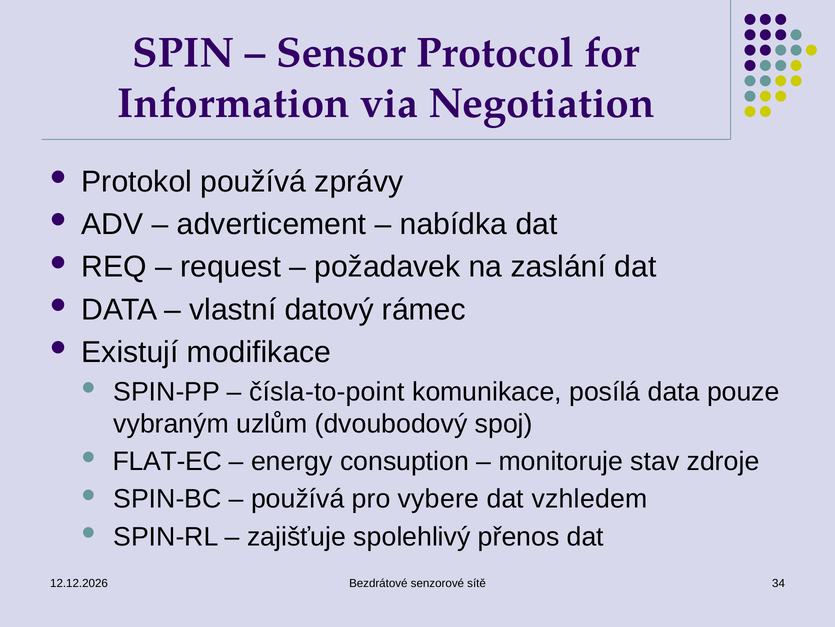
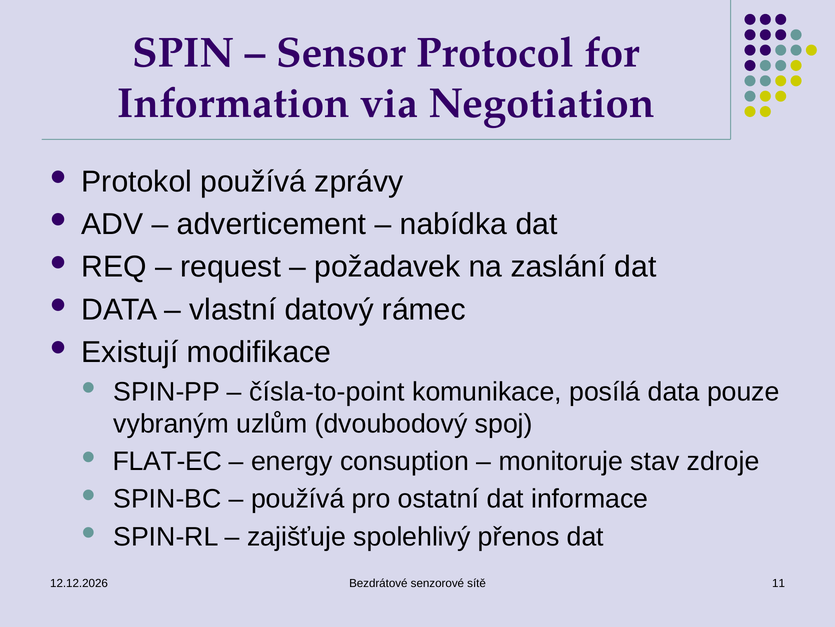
vybere: vybere -> ostatní (438, 499)
vzhledem: vzhledem -> informace (590, 499)
34: 34 -> 11 (779, 583)
